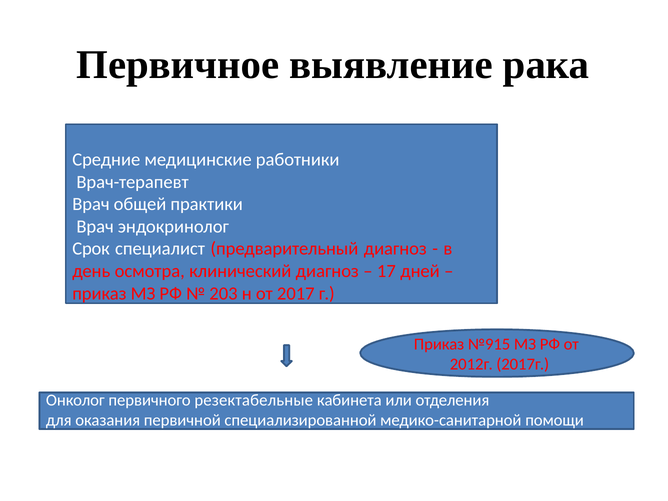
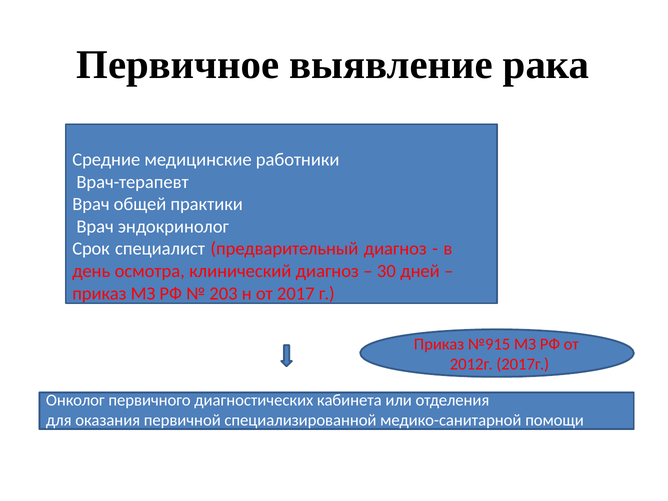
17: 17 -> 30 (386, 271)
резектабельные: резектабельные -> диагностических (254, 400)
